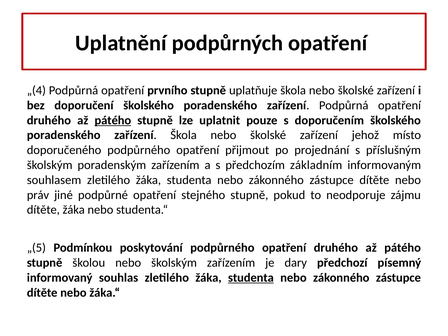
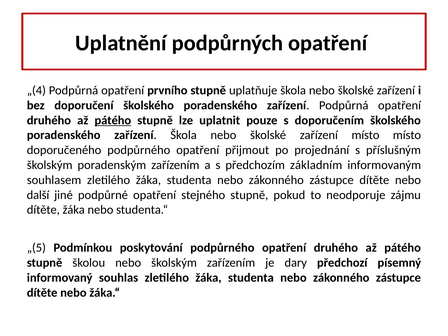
zařízení jehož: jehož -> místo (365, 135)
práv: práv -> další (38, 195)
studenta underline: present -> none (251, 278)
